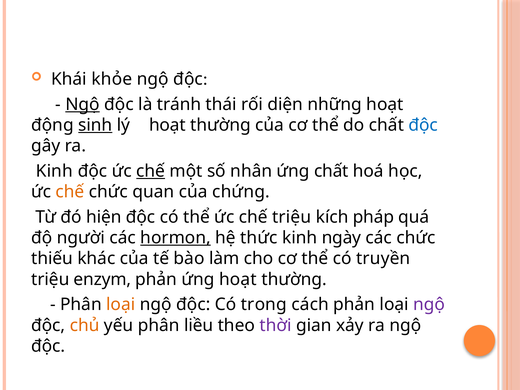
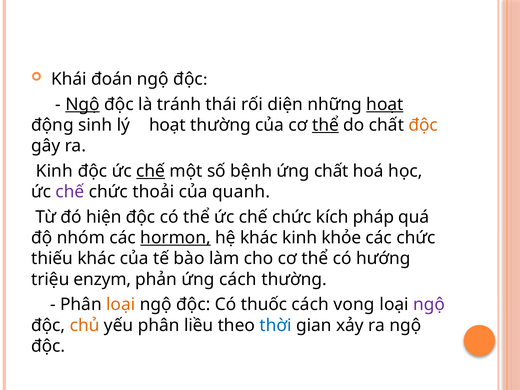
khỏe: khỏe -> đoán (112, 79)
hoạt underline: none -> present (385, 104)
sinh underline: present -> none (95, 125)
thể underline: none -> present (325, 125)
độc colour: blue -> orange (423, 125)
nhân: nhân -> bệnh (251, 171)
chế colour: orange -> purple (70, 192)
quan: quan -> thoải (153, 192)
chứng: chứng -> quanh (241, 192)
thể ức chế triệu: triệu -> chức (292, 217)
người: người -> nhóm (81, 238)
hệ thức: thức -> khác (259, 238)
ngày: ngày -> khỏe (341, 238)
truyền: truyền -> hướng (383, 259)
ứng hoạt: hoạt -> cách (238, 279)
trong: trong -> thuốc (264, 305)
cách phản: phản -> vong (354, 305)
thời colour: purple -> blue (275, 325)
